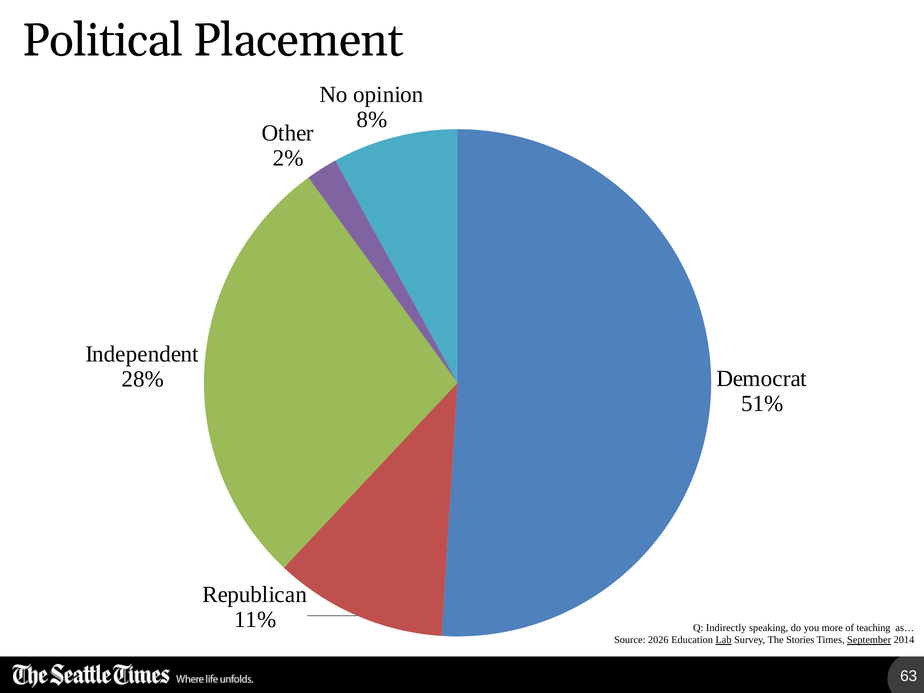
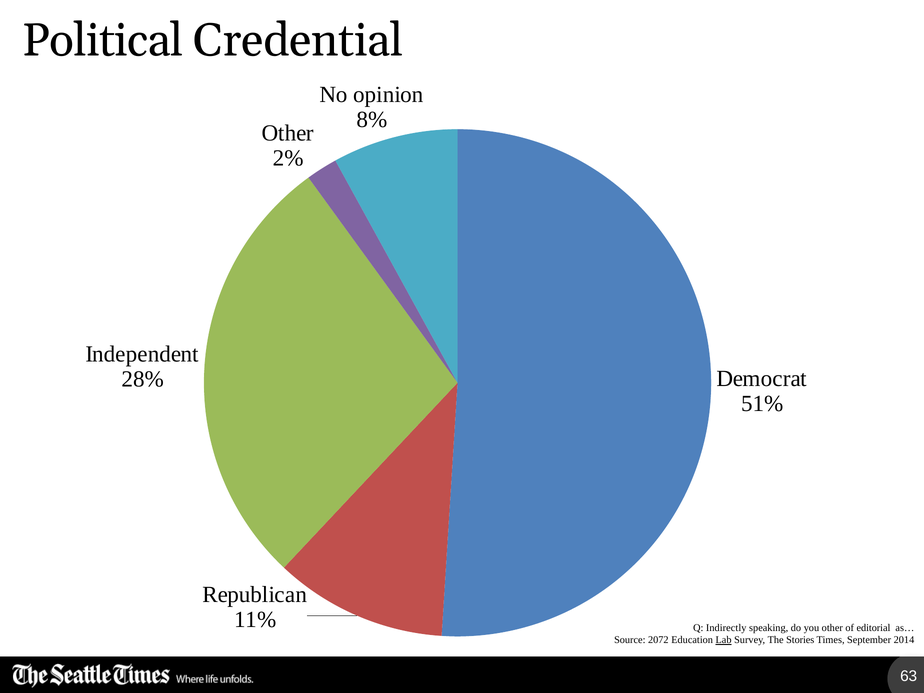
Placement: Placement -> Credential (298, 40)
you more: more -> other (832, 628)
teaching: teaching -> editorial (873, 628)
2026: 2026 -> 2072 (658, 640)
September underline: present -> none (869, 640)
